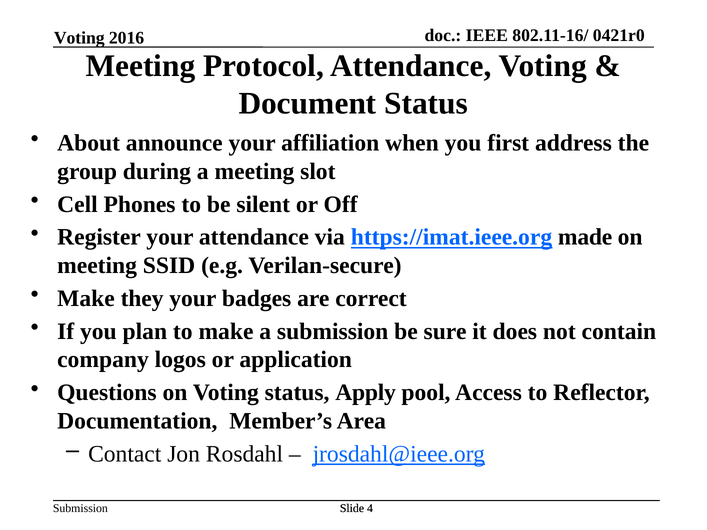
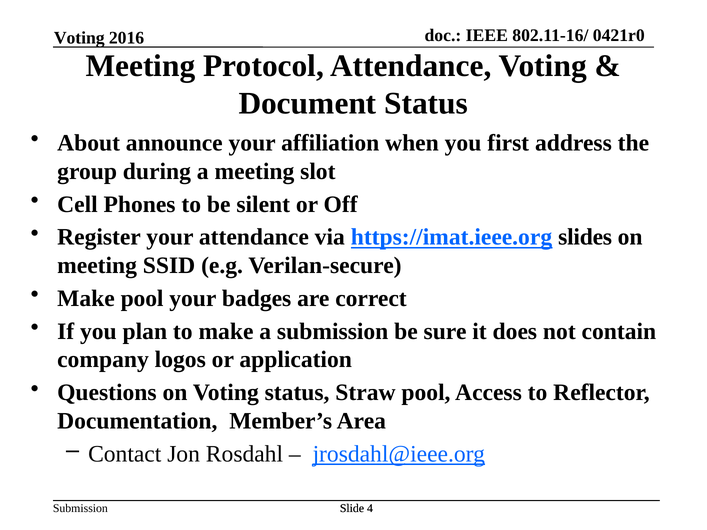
made: made -> slides (585, 237)
Make they: they -> pool (142, 299)
Apply: Apply -> Straw (365, 393)
